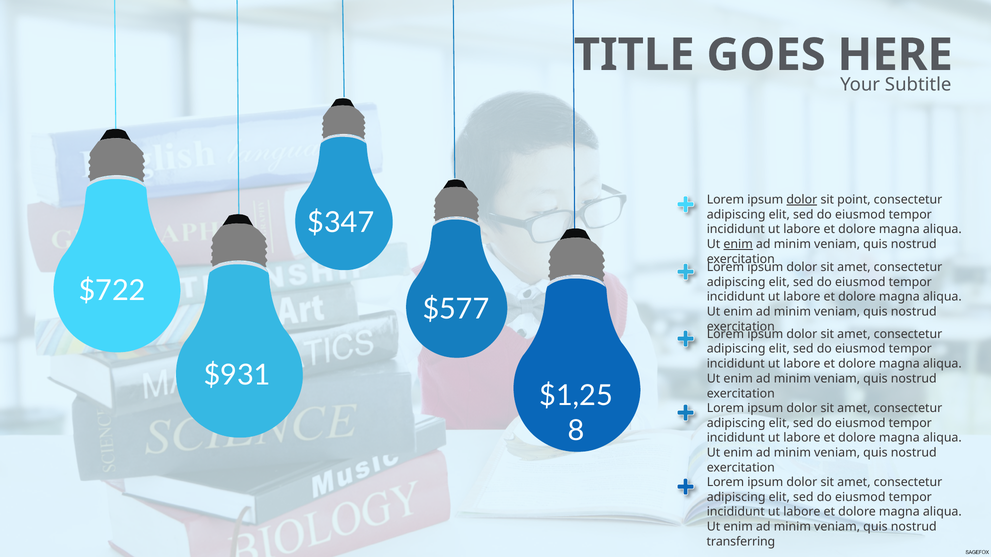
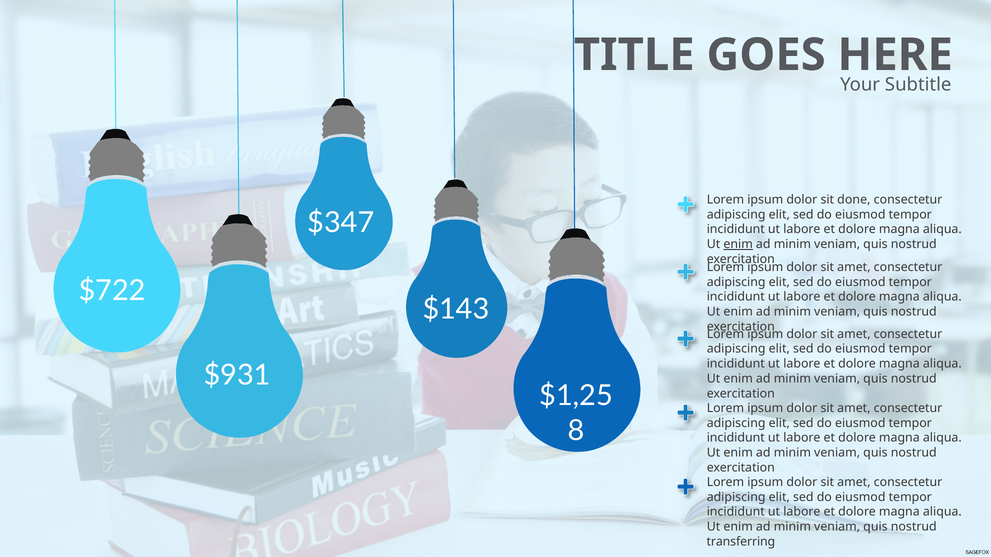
dolor underline: present -> none (802, 200)
point: point -> done (854, 200)
$577: $577 -> $143 (456, 310)
